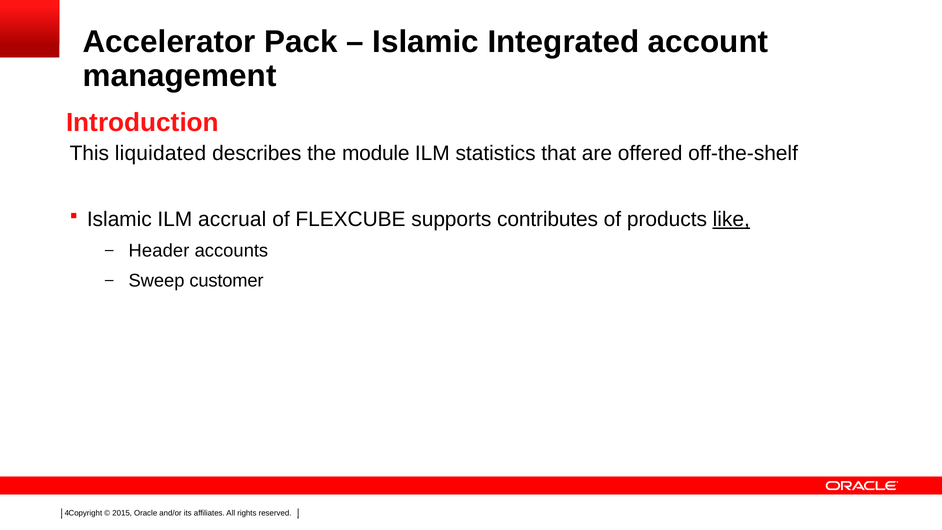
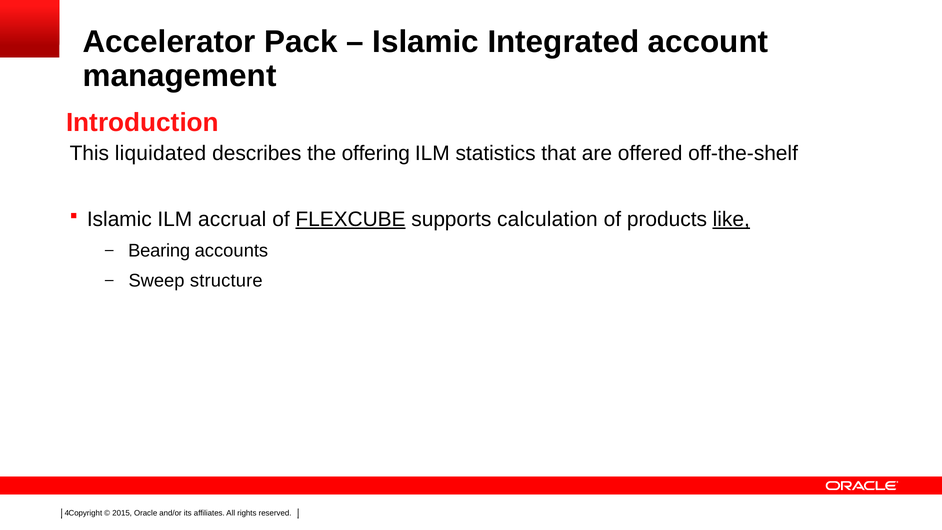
module: module -> offering (376, 153)
FLEXCUBE underline: none -> present (351, 219)
contributes: contributes -> calculation (547, 219)
Header: Header -> Bearing (159, 251)
customer: customer -> structure (226, 280)
